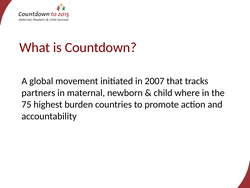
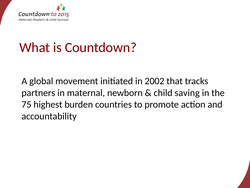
2007: 2007 -> 2002 (155, 81)
where: where -> saving (187, 93)
